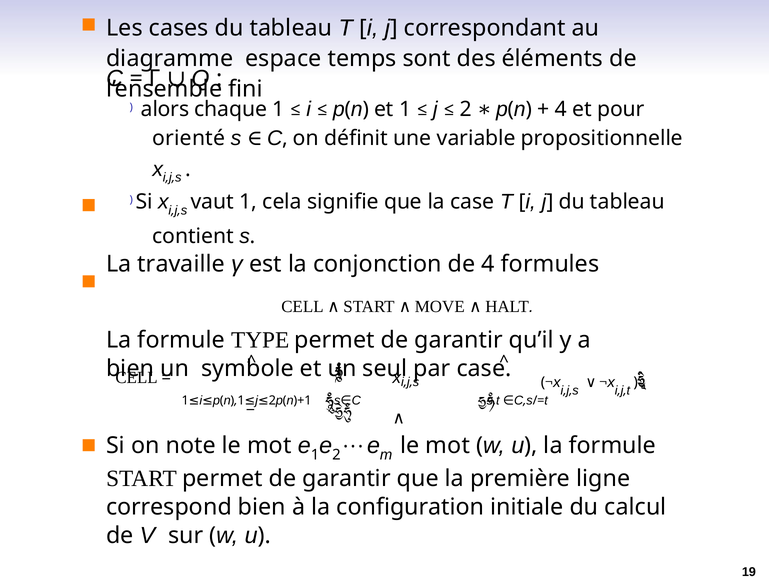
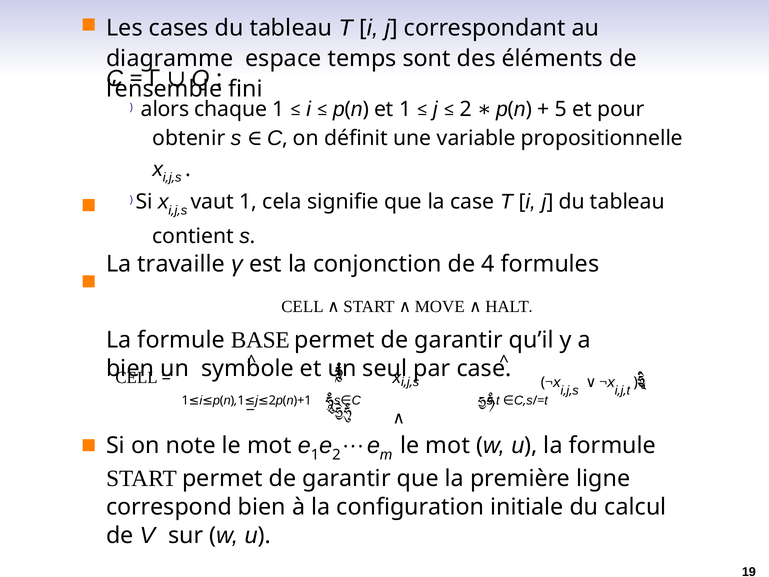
4: 4 -> 5 (561, 109)
orienté: orienté -> obtenir (189, 138)
TYPE: TYPE -> BASE (260, 340)
